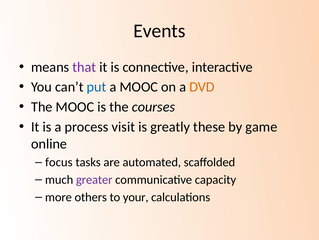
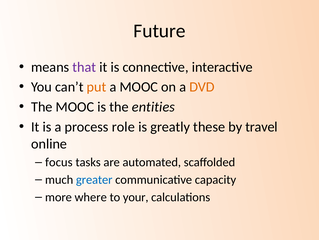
Events: Events -> Future (160, 31)
put colour: blue -> orange (97, 87)
courses: courses -> entities (153, 107)
visit: visit -> role (123, 126)
game: game -> travel (261, 126)
greater colour: purple -> blue (94, 179)
others: others -> where (91, 197)
